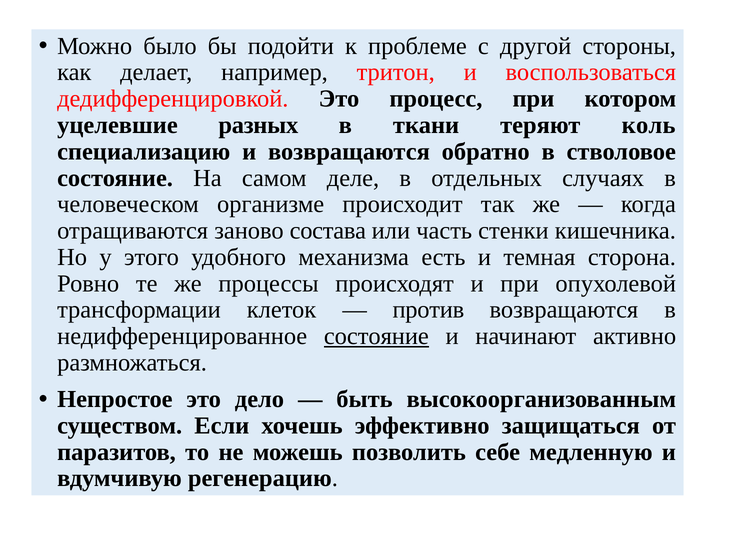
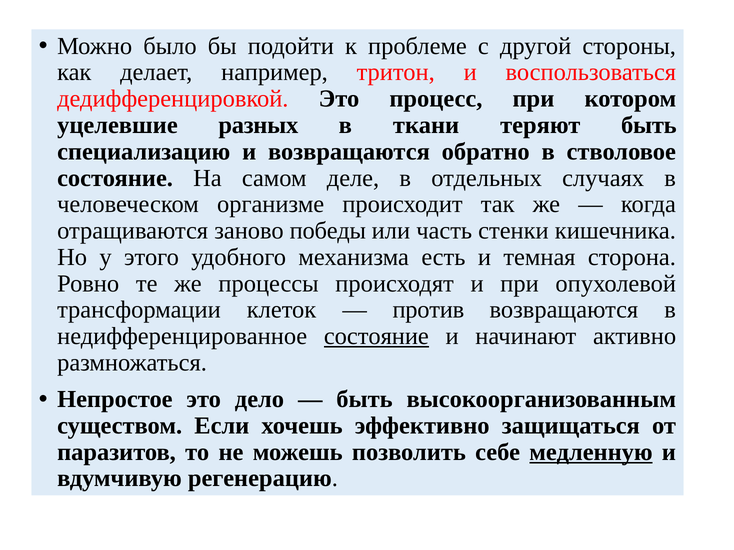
теряют коль: коль -> быть (649, 125)
состава: состава -> победы (328, 231)
медленную underline: none -> present (591, 452)
